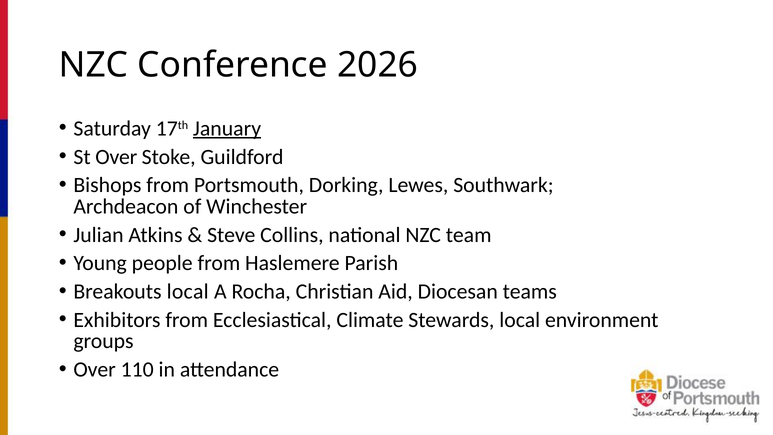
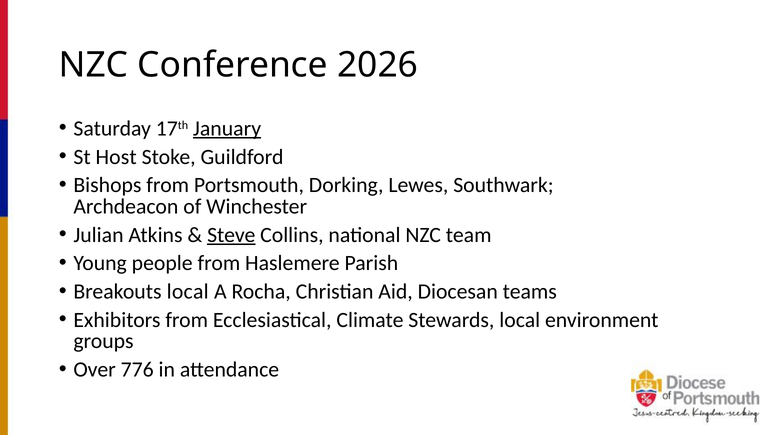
St Over: Over -> Host (116, 157)
Steve underline: none -> present (231, 235)
110: 110 -> 776 (137, 369)
